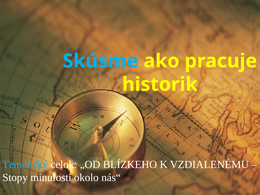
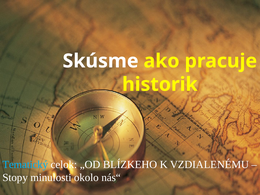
Skúsme colour: light blue -> white (101, 61)
